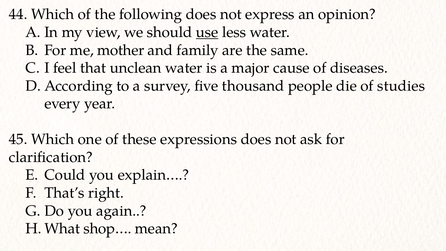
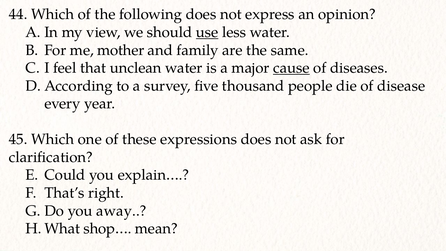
cause underline: none -> present (291, 68)
studies: studies -> disease (401, 86)
again: again -> away (121, 211)
